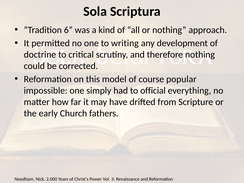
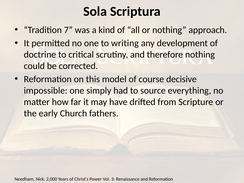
6: 6 -> 7 (68, 30)
popular: popular -> decisive (181, 79)
official: official -> source (153, 91)
